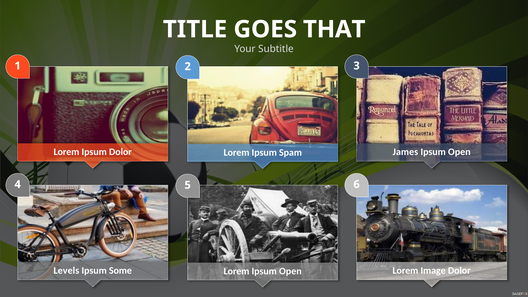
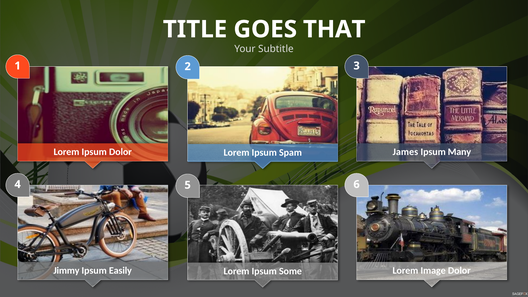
Open: Open -> Many (459, 152)
Levels: Levels -> Jimmy (66, 271)
Some: Some -> Easily (120, 271)
Lorem Ipsum Open: Open -> Some (290, 271)
